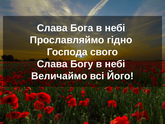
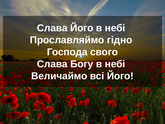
Слава Бога: Бога -> Його (82, 28)
